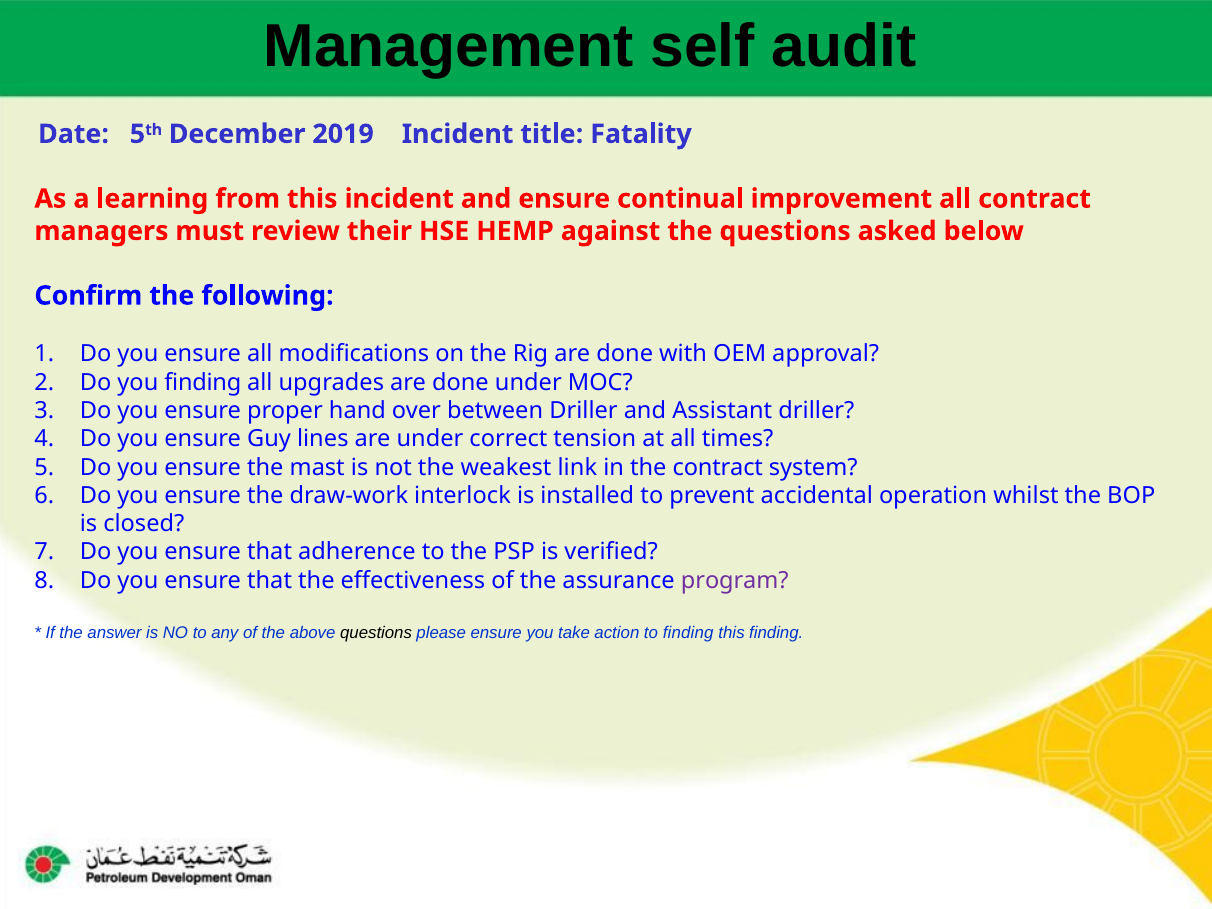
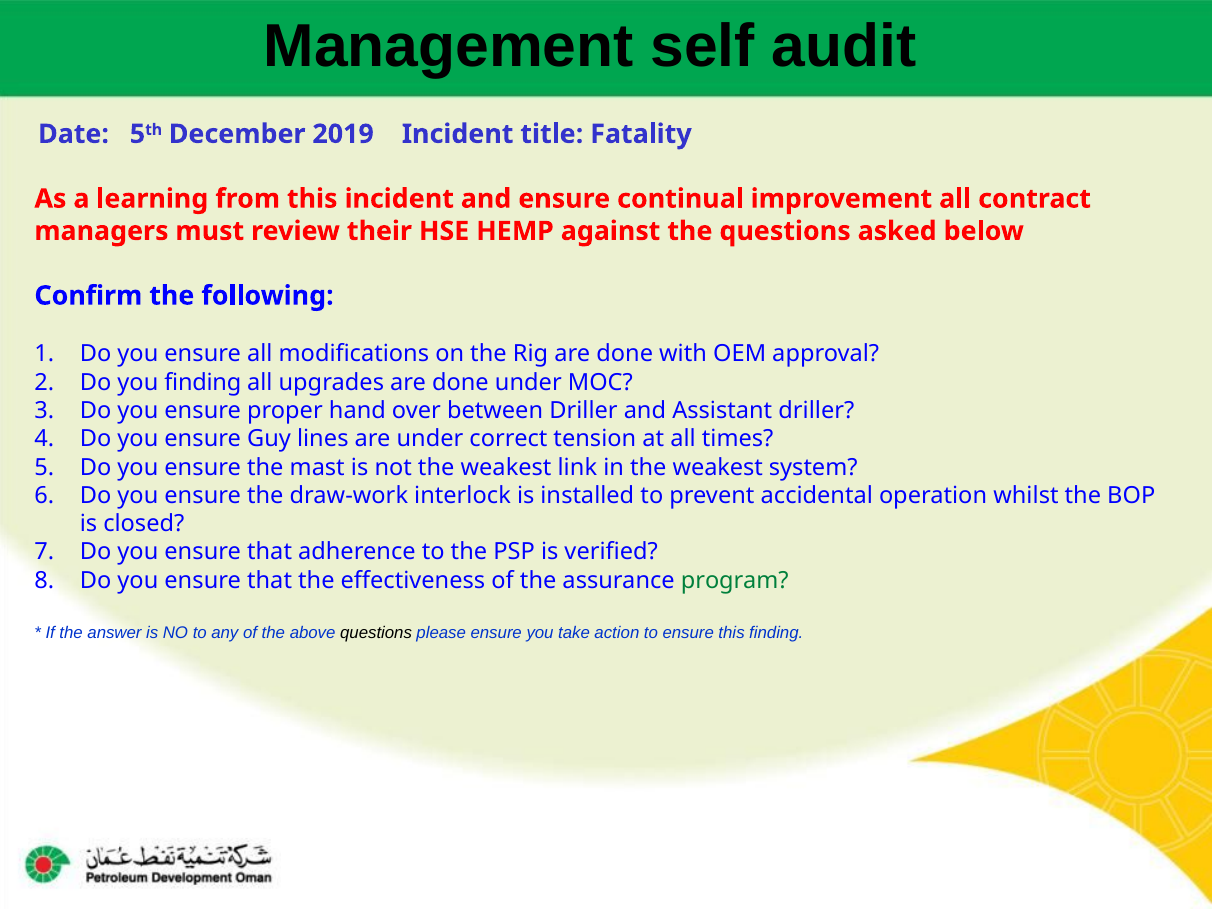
in the contract: contract -> weakest (718, 467)
program colour: purple -> green (735, 580)
to finding: finding -> ensure (688, 633)
